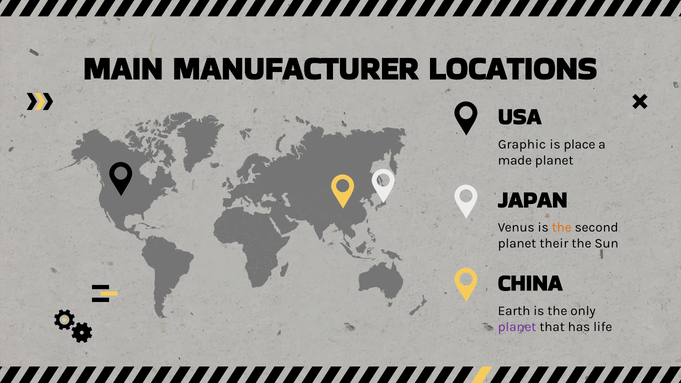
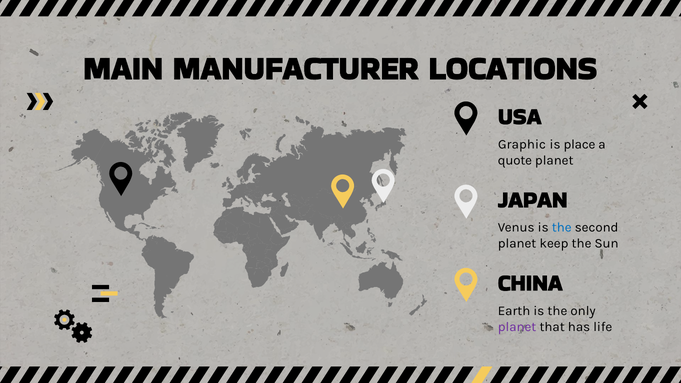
made: made -> quote (515, 160)
the colour: orange -> blue (562, 228)
their: their -> keep (554, 244)
